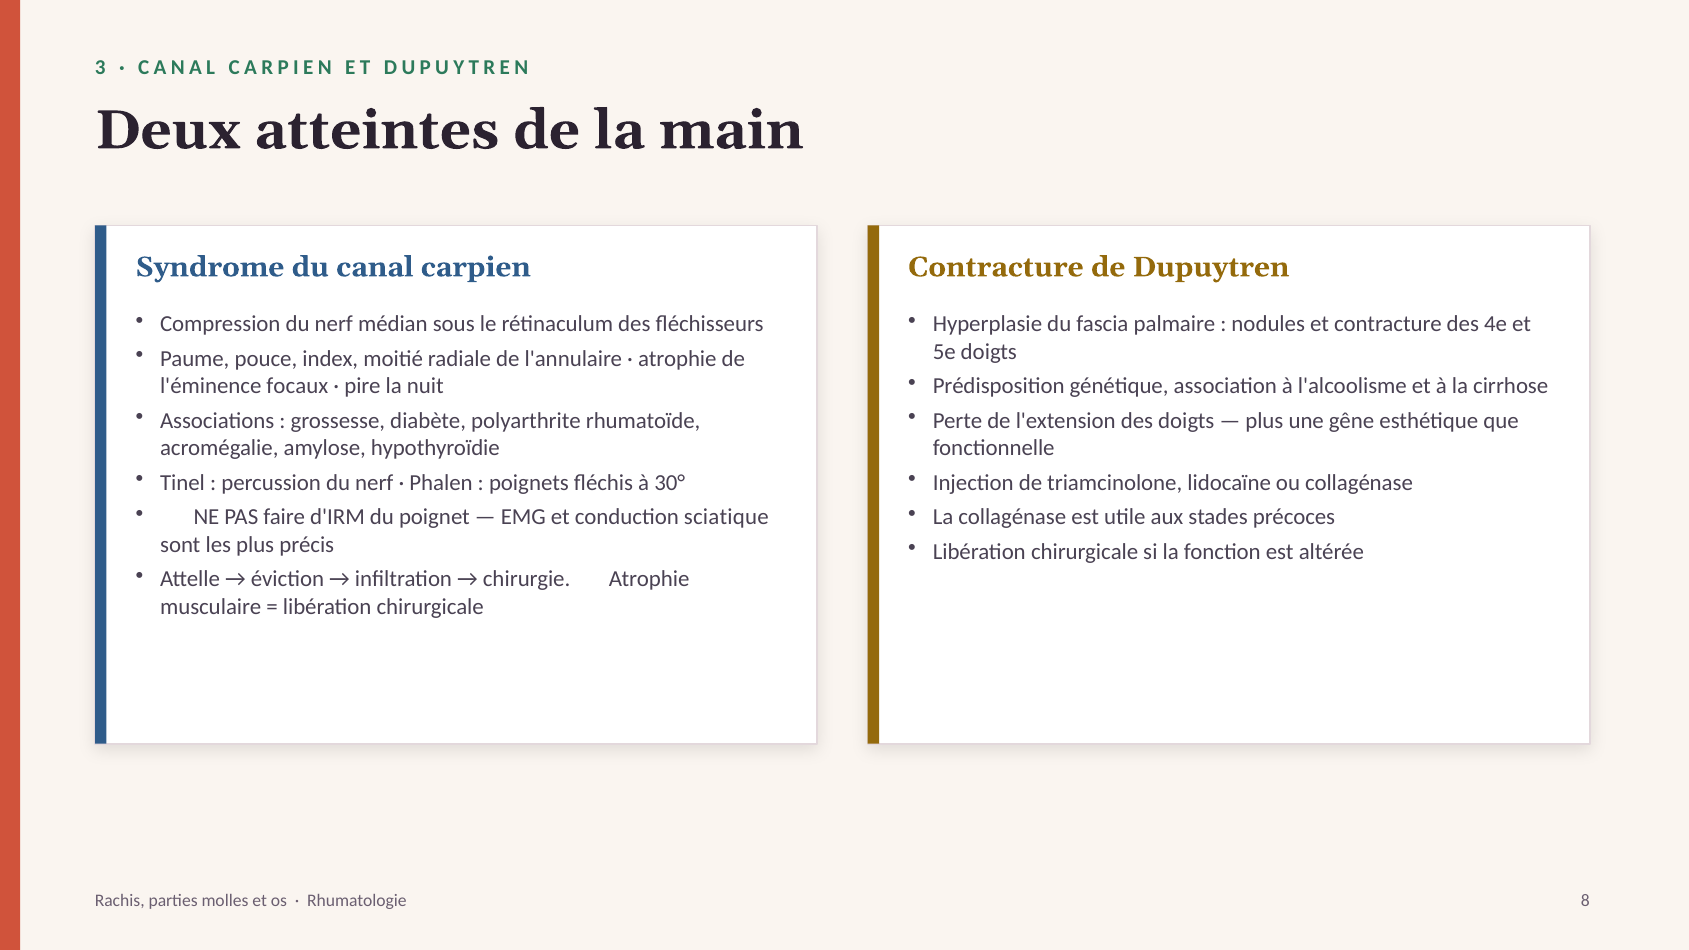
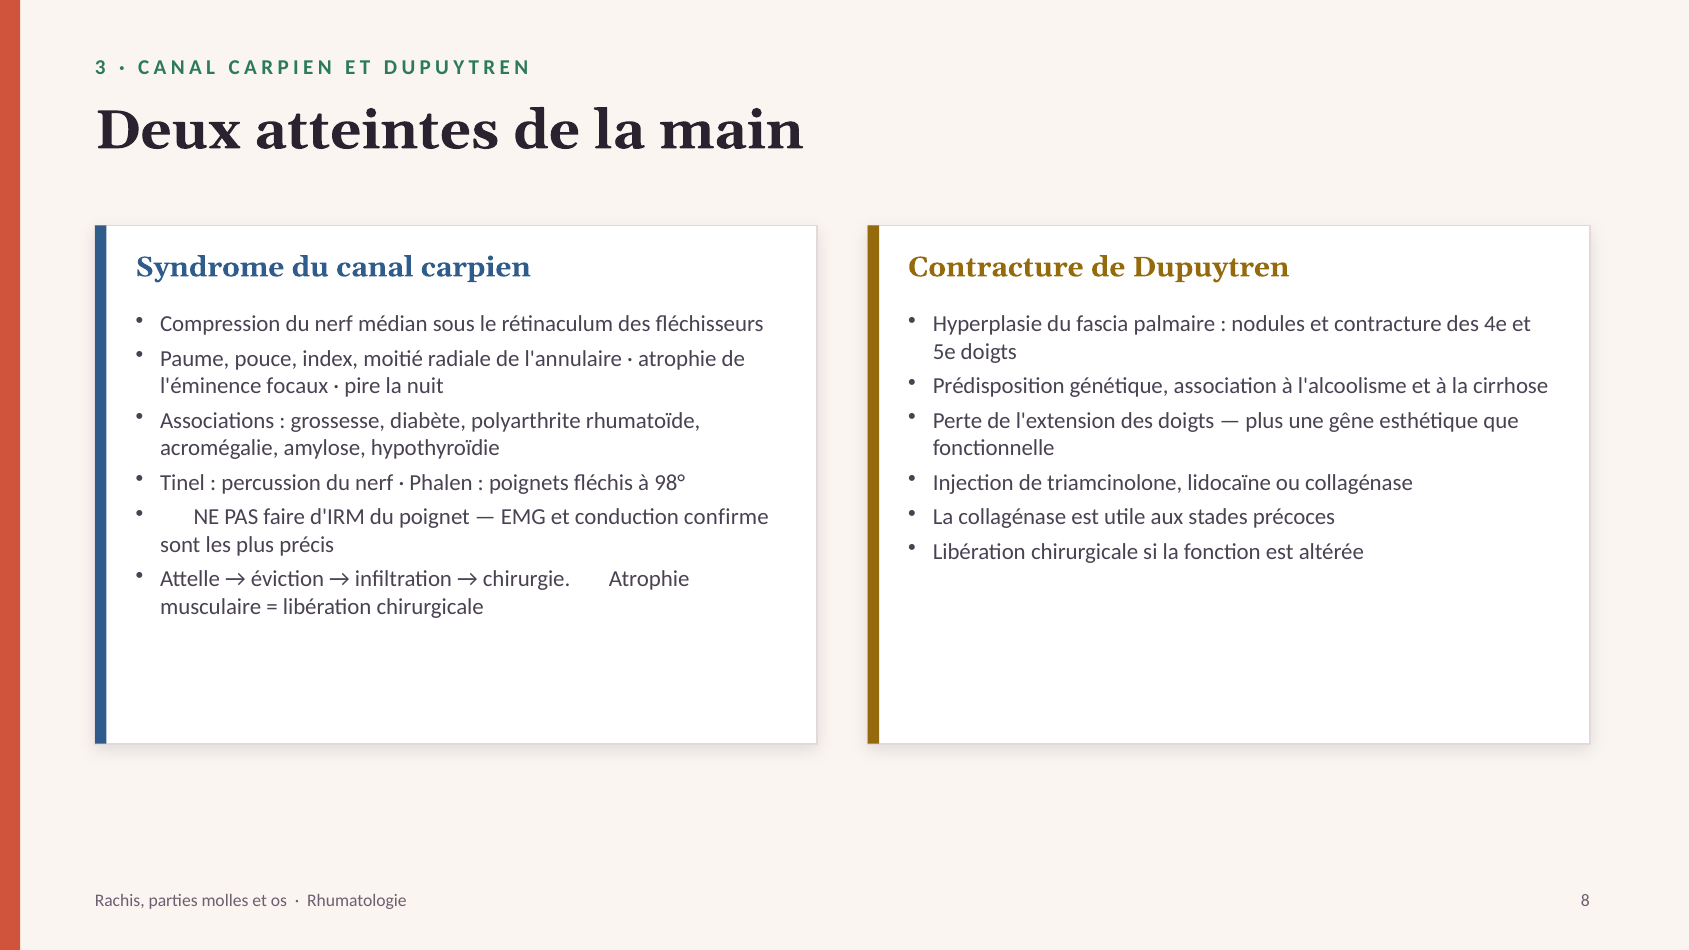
30°: 30° -> 98° (670, 483)
sciatique: sciatique -> confirme (726, 517)
